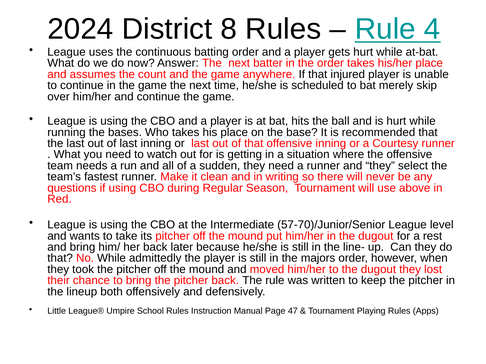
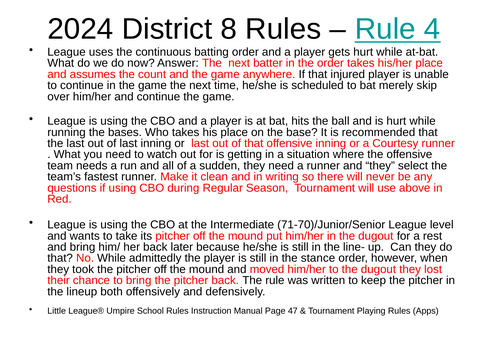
57-70)/Junior/Senior: 57-70)/Junior/Senior -> 71-70)/Junior/Senior (331, 225)
majors: majors -> stance (318, 259)
